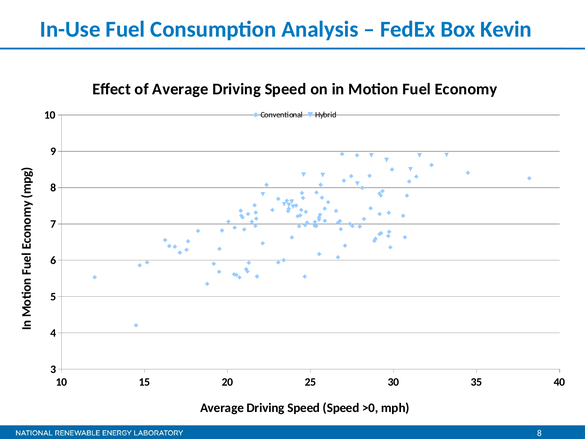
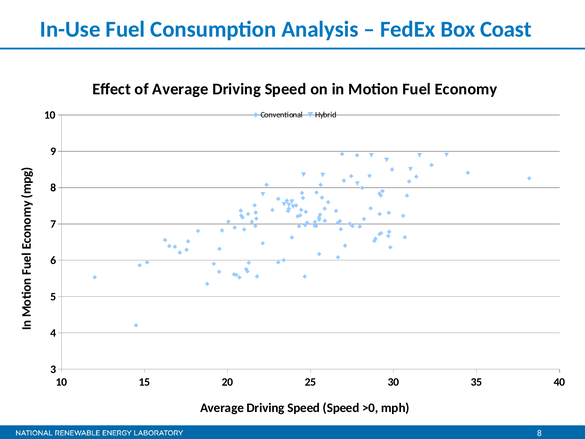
Kevin: Kevin -> Coast (506, 29)
